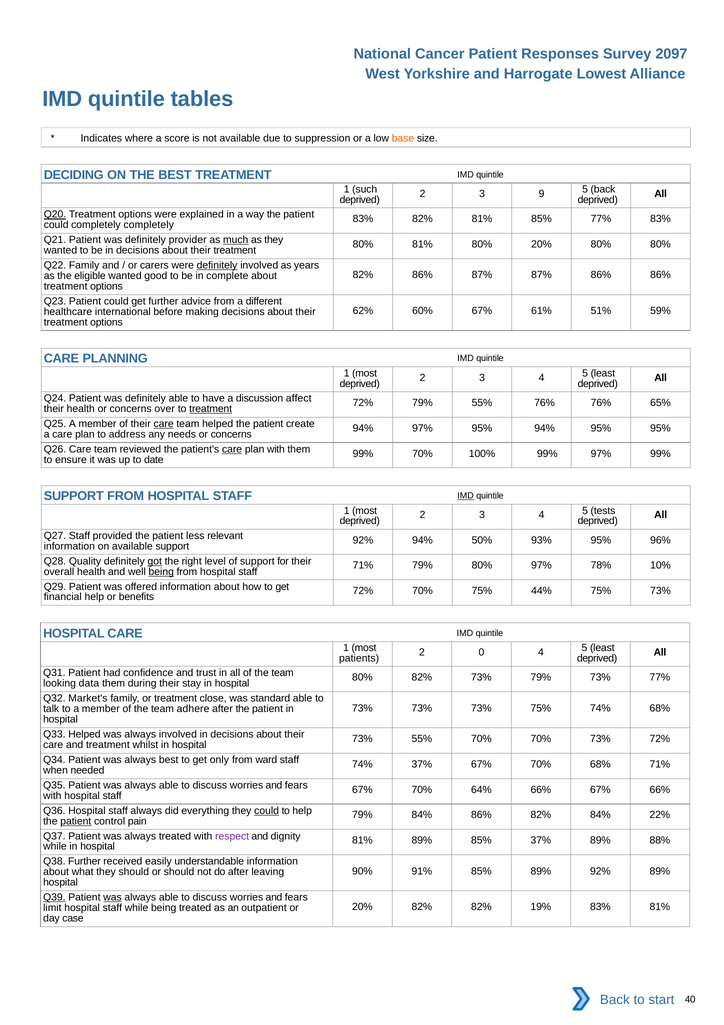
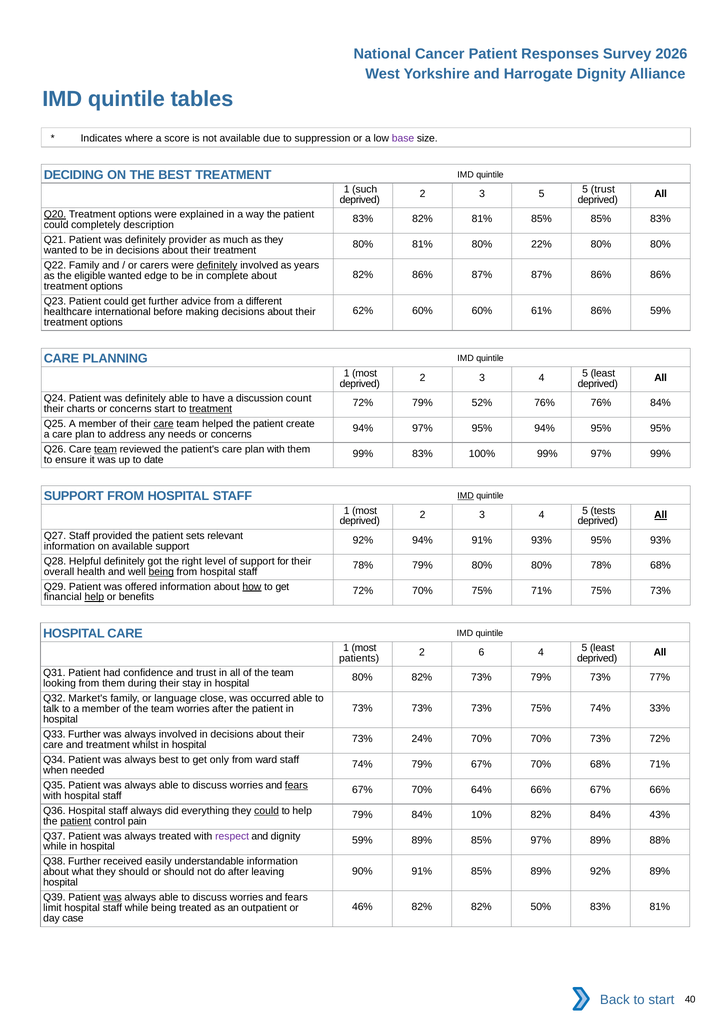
2097: 2097 -> 2026 (671, 54)
Harrogate Lowest: Lowest -> Dignity (601, 74)
base colour: orange -> purple (403, 138)
3 9: 9 -> 5 (542, 194)
5 back: back -> trust (603, 189)
85% 77%: 77% -> 85% (601, 219)
completely completely: completely -> description (149, 225)
much underline: present -> none (236, 240)
80% 20%: 20% -> 22% (541, 244)
good: good -> edge (156, 276)
60% 67%: 67% -> 60% (482, 311)
61% 51%: 51% -> 86% (601, 311)
affect: affect -> count (299, 398)
79% 55%: 55% -> 52% (482, 403)
76% 65%: 65% -> 84% (660, 403)
their health: health -> charts (81, 409)
concerns over: over -> start (165, 409)
team underline: none -> present (105, 449)
care underline: present -> none (232, 449)
99% 70%: 70% -> 83% (422, 453)
All underline: none -> present (661, 515)
less: less -> sets (195, 535)
94% 50%: 50% -> 91% (482, 540)
95% 96%: 96% -> 93% (660, 540)
Quality: Quality -> Helpful (85, 561)
got underline: present -> none (155, 561)
71%: 71% -> 78% (363, 565)
79% 80% 97%: 97% -> 80% (541, 565)
78% 10%: 10% -> 68% (660, 565)
how underline: none -> present (252, 586)
75% 44%: 44% -> 71% (541, 591)
help underline: none -> present (94, 597)
0: 0 -> 6 (481, 652)
looking data: data -> from (89, 683)
or treatment: treatment -> language (176, 698)
standard: standard -> occurred (270, 698)
74% 68%: 68% -> 33% (660, 708)
team adhere: adhere -> worries (193, 709)
Q33 Helped: Helped -> Further (84, 734)
73% 55%: 55% -> 24% (422, 738)
74% 37%: 37% -> 79% (422, 764)
fears underline: none -> present (296, 785)
84% 86%: 86% -> 10% (481, 815)
22%: 22% -> 43% (660, 815)
81%: 81% -> 59% (362, 840)
85% 37%: 37% -> 97% (541, 840)
Q39 underline: present -> none (54, 897)
20%: 20% -> 46% (362, 907)
19%: 19% -> 50% (541, 907)
